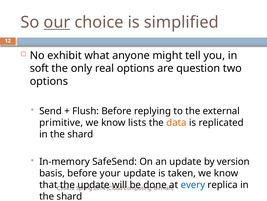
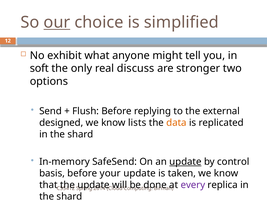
real options: options -> discuss (136, 68)
question: question -> stronger (198, 68)
primitive: primitive -> designed (61, 122)
update underline: none -> present (185, 161)
version: version -> control (233, 161)
every colour: blue -> purple (193, 184)
